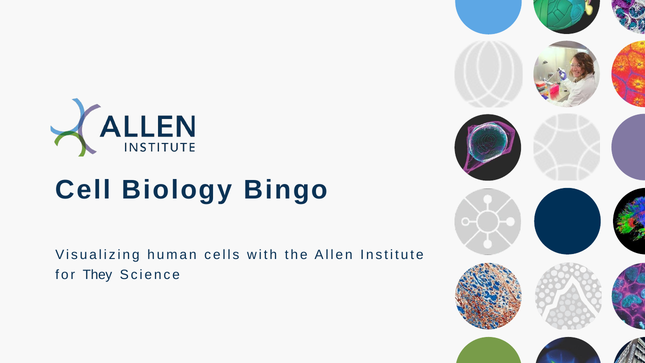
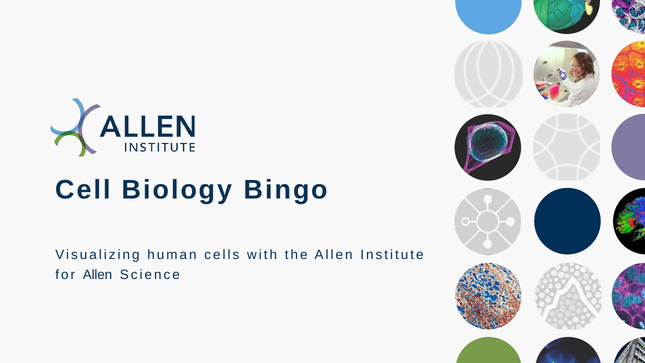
for They: They -> Allen (97, 275)
